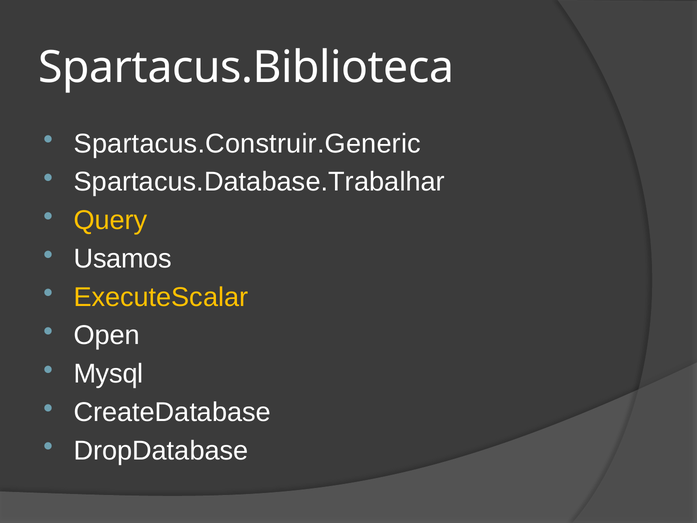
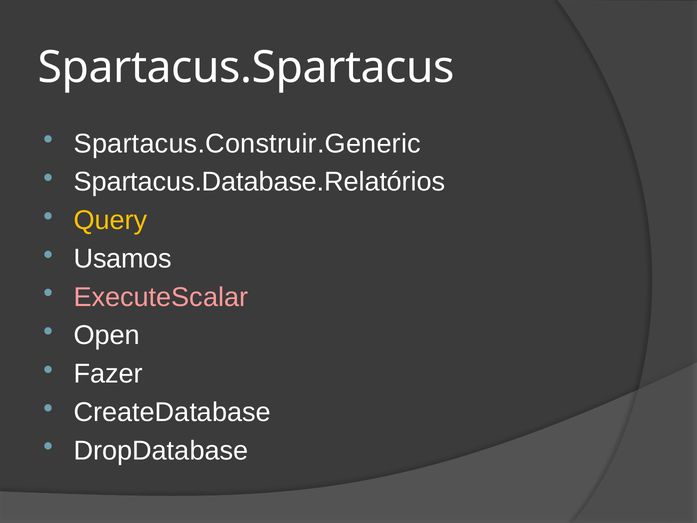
Spartacus.Biblioteca: Spartacus.Biblioteca -> Spartacus.Spartacus (246, 68)
Spartacus.Database.Trabalhar: Spartacus.Database.Trabalhar -> Spartacus.Database.Relatórios (259, 182)
ExecuteScalar colour: yellow -> pink (161, 297)
Mysql: Mysql -> Fazer (108, 374)
